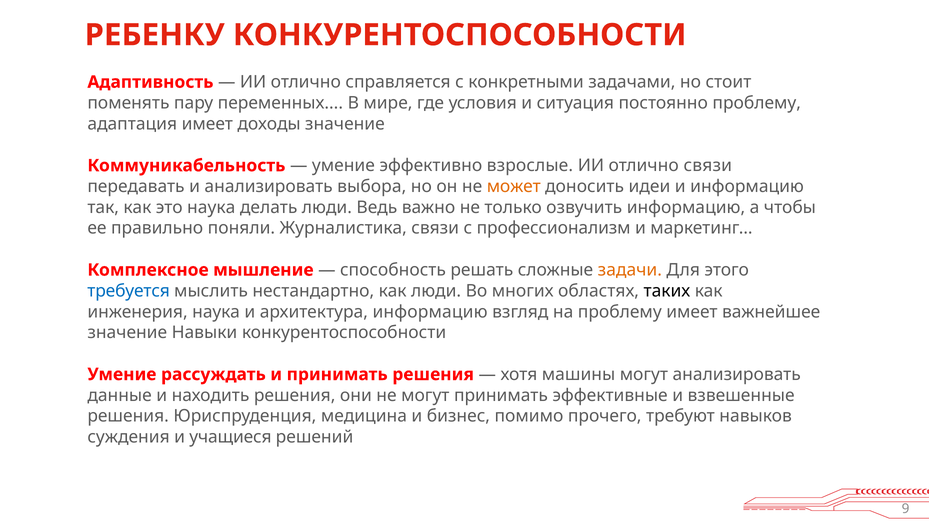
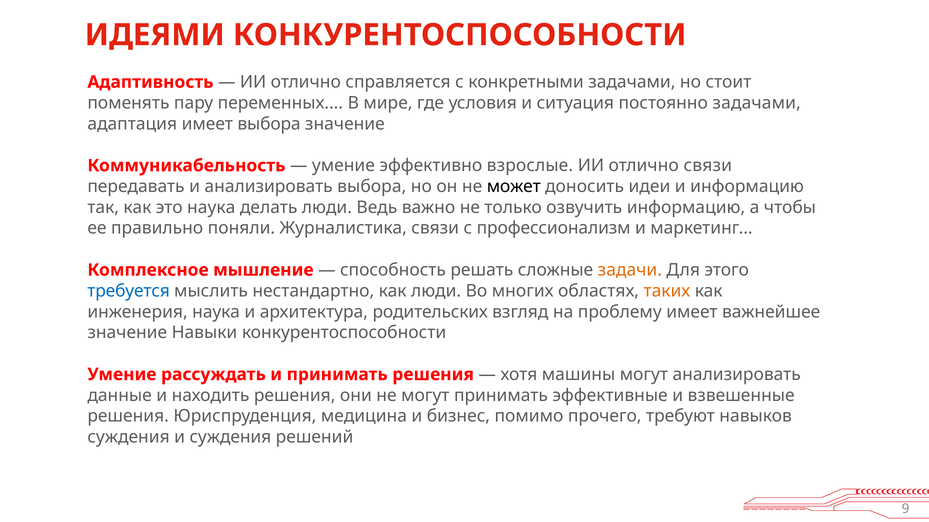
РЕБЕНКУ: РЕБЕНКУ -> ИДЕЯМИ (155, 35)
постоянно проблему: проблему -> задачами (757, 103)
имеет доходы: доходы -> выбора (269, 124)
может colour: orange -> black (514, 187)
таких colour: black -> orange (667, 291)
архитектура информацию: информацию -> родительских (430, 312)
и учащиеся: учащиеся -> суждения (230, 438)
